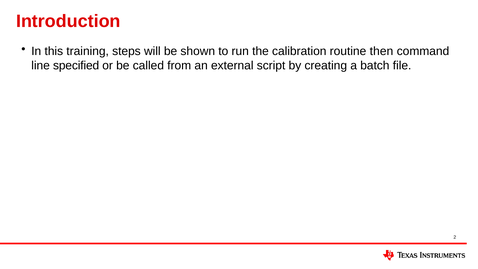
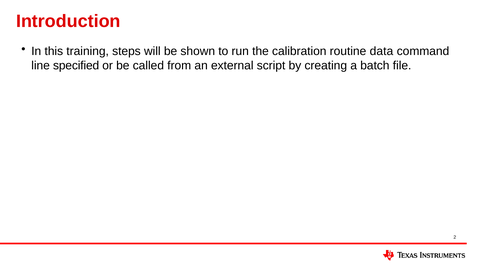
then: then -> data (381, 51)
